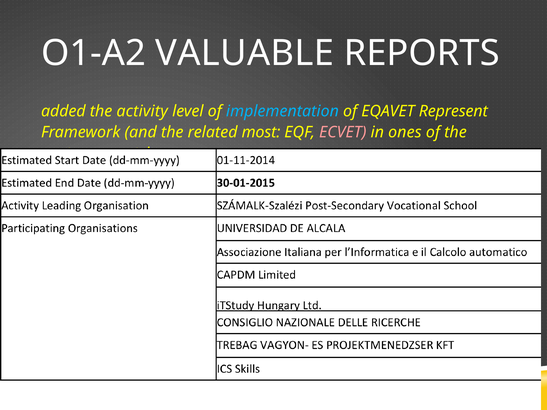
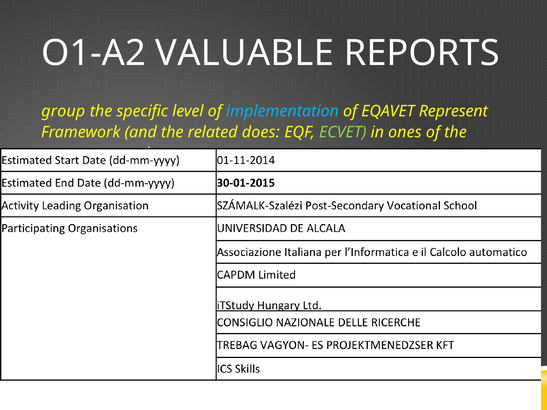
added: added -> group (63, 111)
activity: activity -> specific (142, 111)
most: most -> does (261, 132)
ECVET colour: pink -> light green (343, 132)
